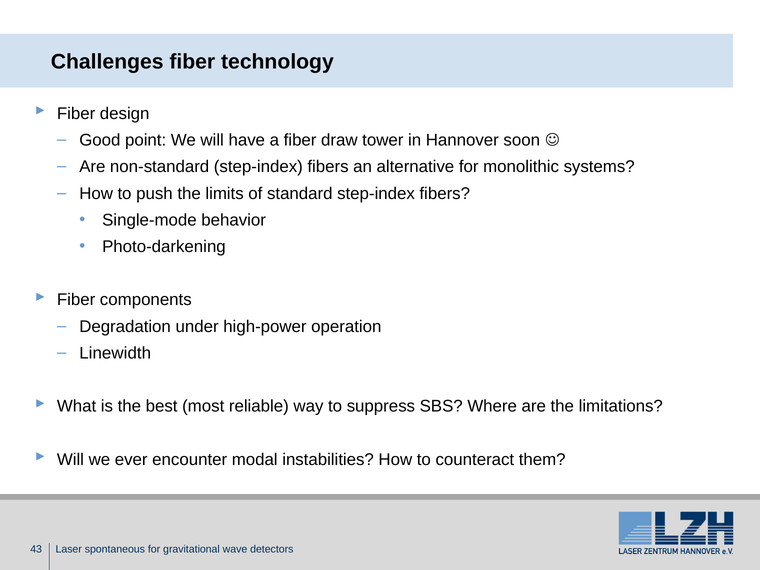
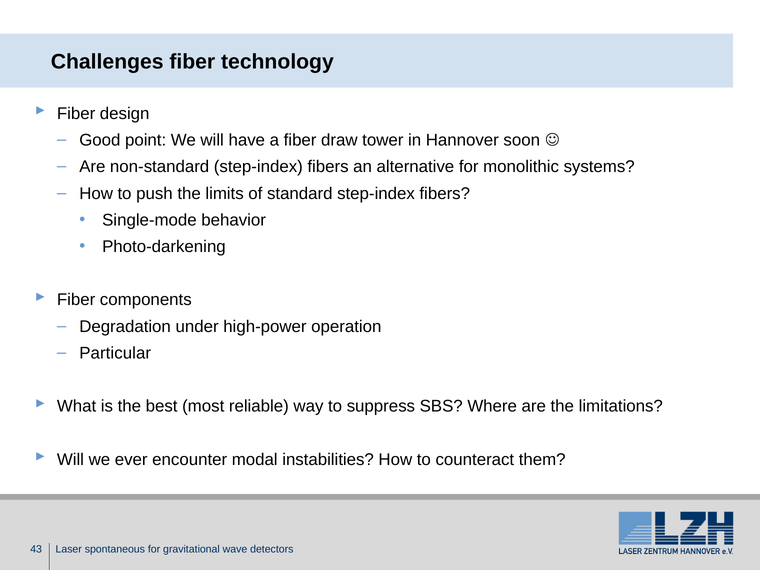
Linewidth: Linewidth -> Particular (115, 353)
